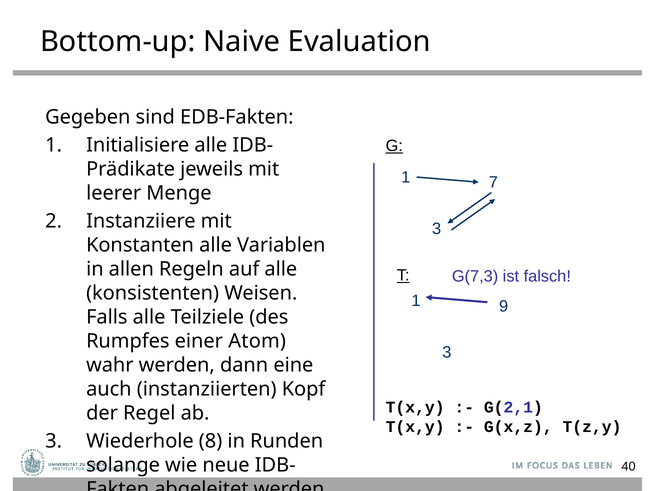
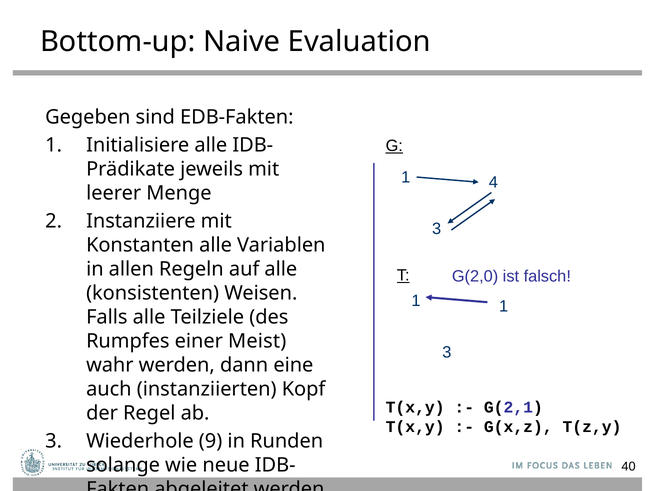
7: 7 -> 4 (493, 182)
G(7,3: G(7,3 -> G(2,0 (475, 277)
1 9: 9 -> 1 (504, 306)
Atom: Atom -> Meist (257, 341)
8: 8 -> 9 (211, 441)
